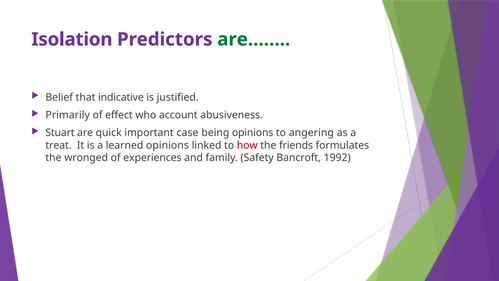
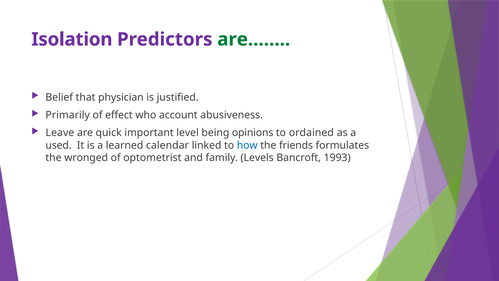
indicative: indicative -> physician (121, 97)
Stuart: Stuart -> Leave (60, 133)
case: case -> level (188, 133)
angering: angering -> ordained (311, 133)
treat: treat -> used (59, 145)
learned opinions: opinions -> calendar (167, 145)
how colour: red -> blue (247, 145)
experiences: experiences -> optometrist (152, 158)
Safety: Safety -> Levels (257, 158)
1992: 1992 -> 1993 (337, 158)
